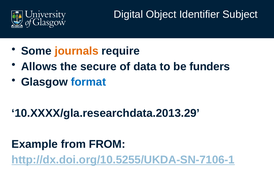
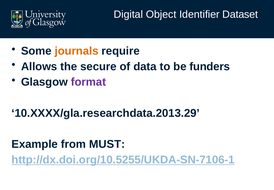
Subject: Subject -> Dataset (240, 14)
format colour: blue -> purple (88, 82)
from FROM: FROM -> MUST (107, 144)
